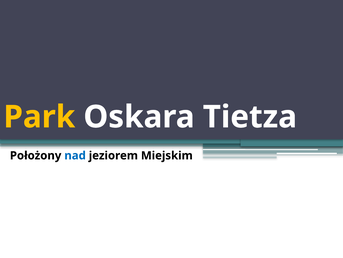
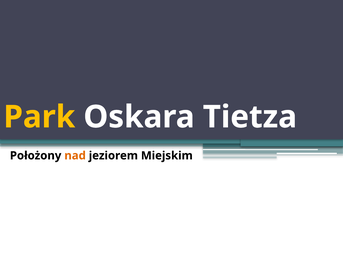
nad colour: blue -> orange (75, 155)
